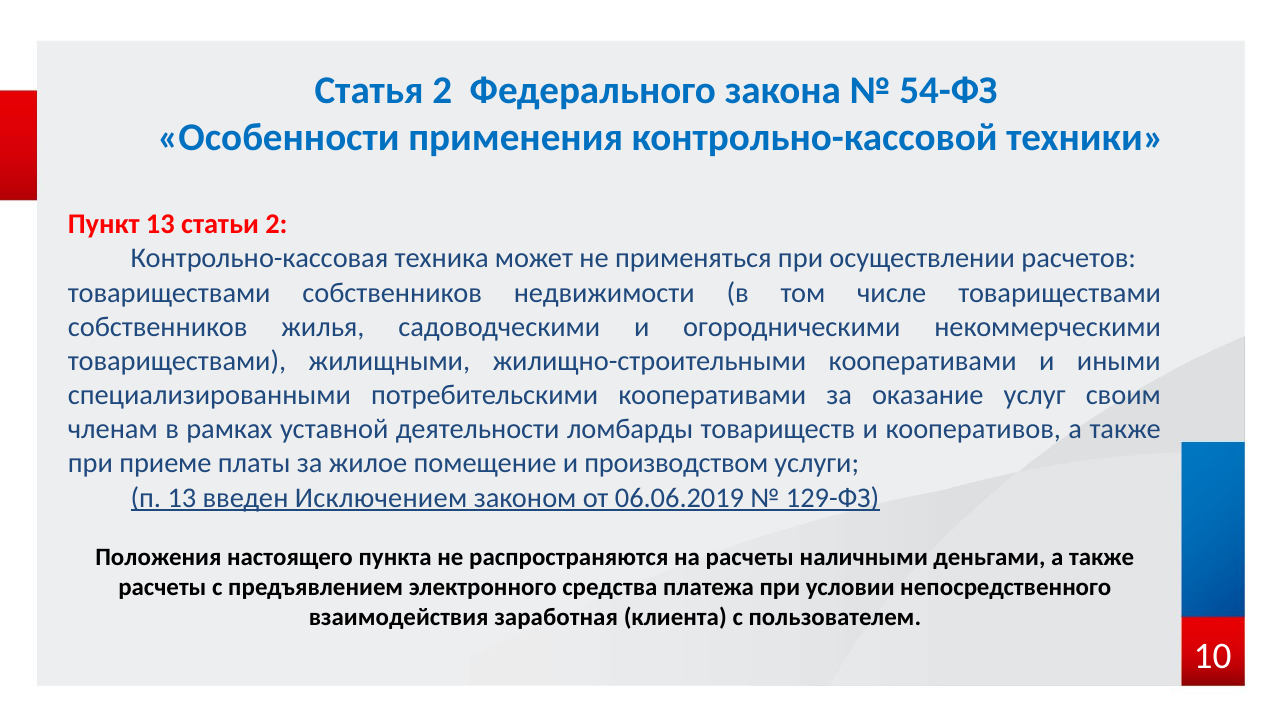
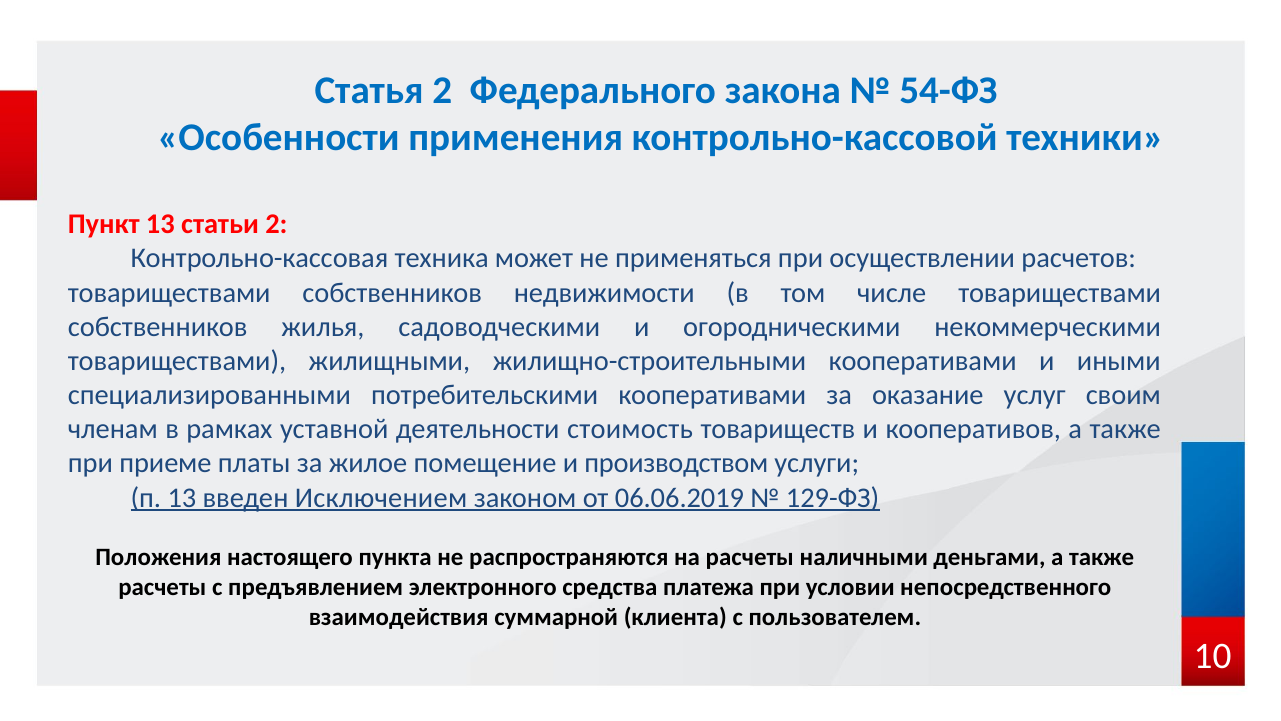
ломбарды: ломбарды -> стоимость (630, 429)
заработная: заработная -> суммарной (556, 617)
